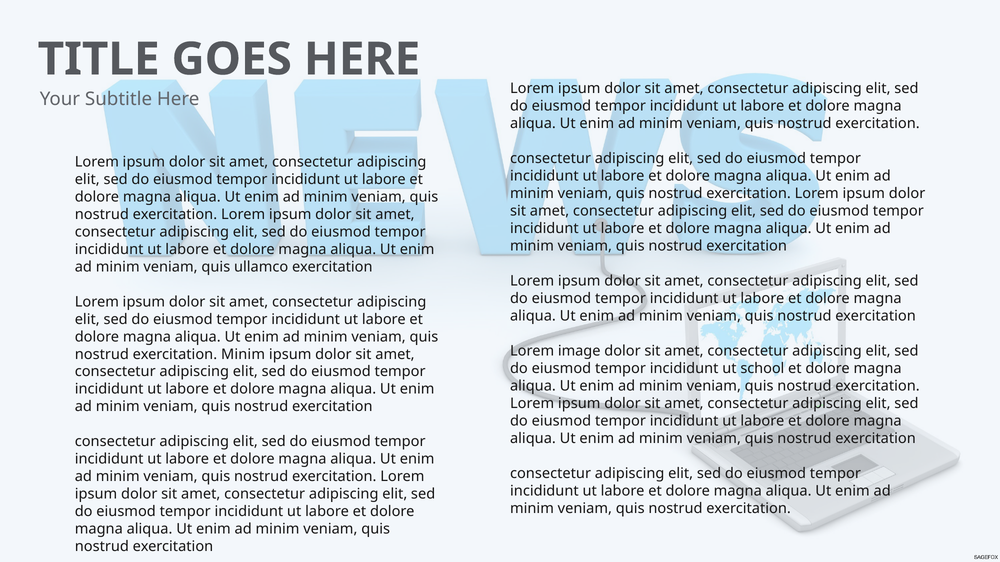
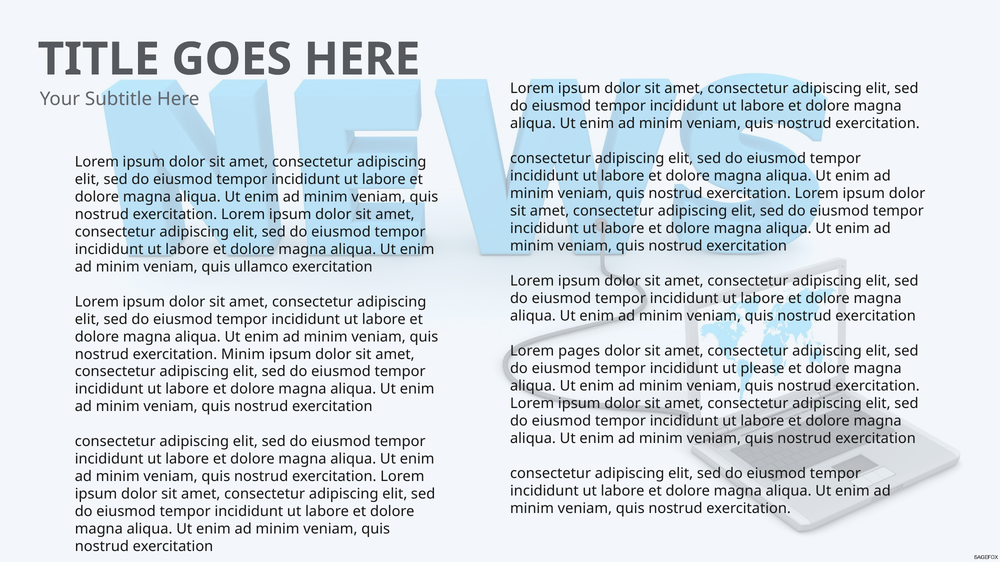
image: image -> pages (579, 351)
school: school -> please (762, 369)
